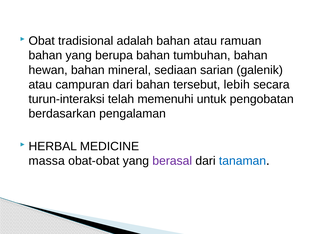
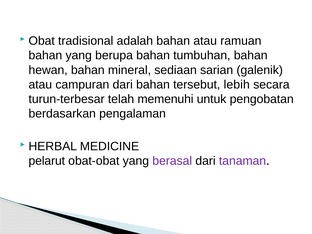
turun-interaksi: turun-interaksi -> turun-terbesar (67, 99)
massa: massa -> pelarut (47, 161)
tanaman colour: blue -> purple (243, 161)
